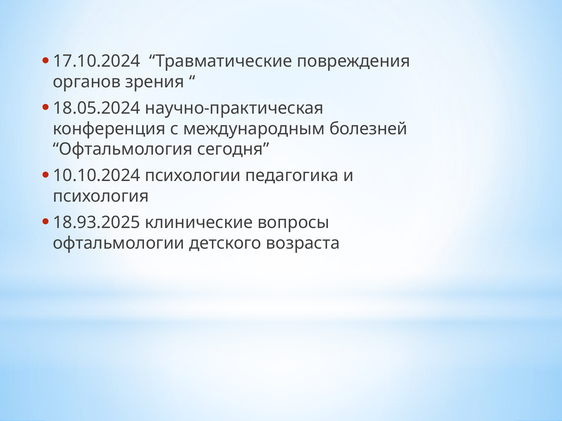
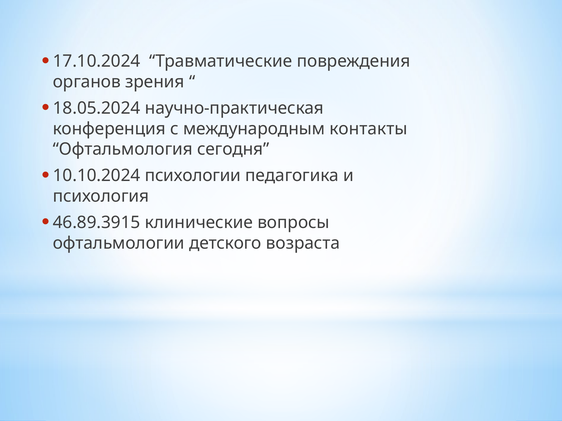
болезней: болезней -> контакты (368, 129)
18.93.2025: 18.93.2025 -> 46.89.3915 (97, 223)
